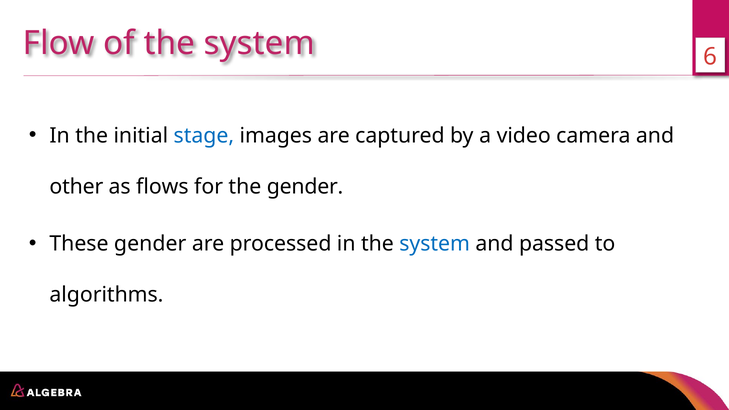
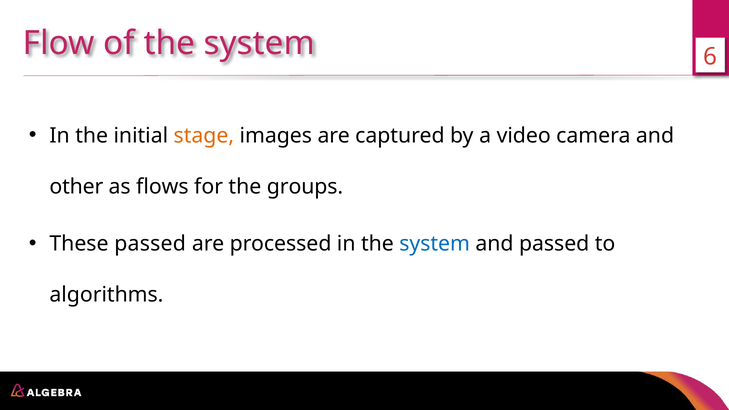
stage colour: blue -> orange (204, 136)
the gender: gender -> groups (305, 187)
These gender: gender -> passed (150, 244)
